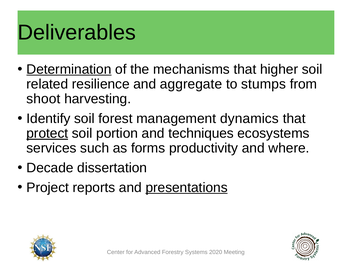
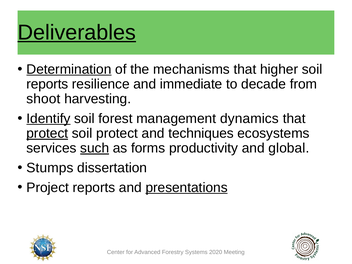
Deliverables underline: none -> present (77, 32)
related: related -> reports (47, 84)
aggregate: aggregate -> immediate (191, 84)
stumps: stumps -> decade (264, 84)
Identify underline: none -> present (48, 119)
soil portion: portion -> protect (117, 133)
such underline: none -> present (95, 148)
where: where -> global (289, 148)
Decade: Decade -> Stumps (50, 168)
